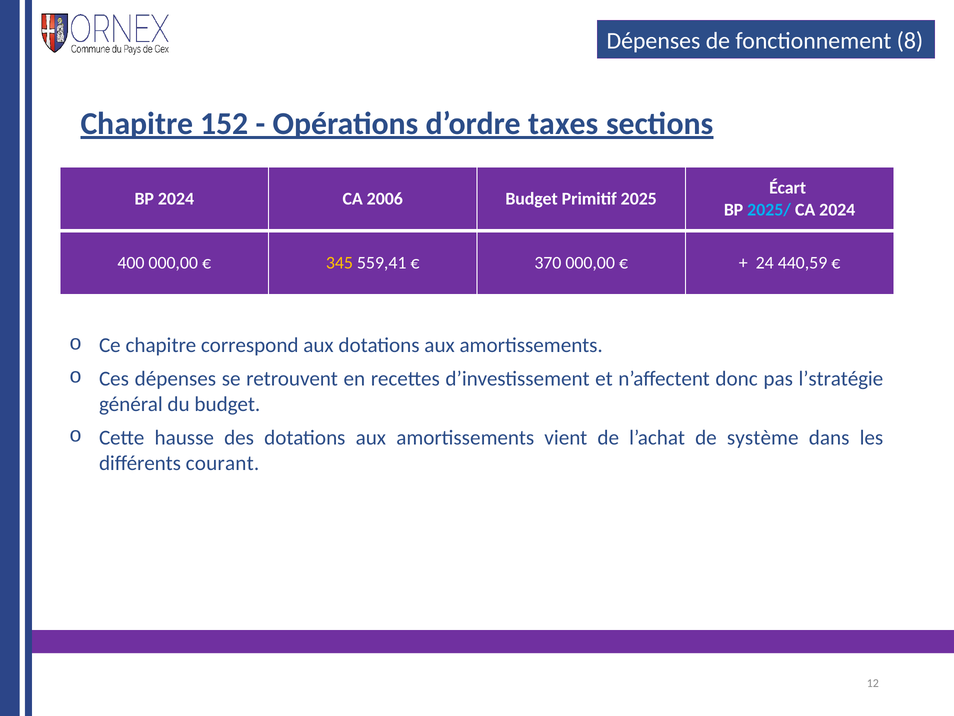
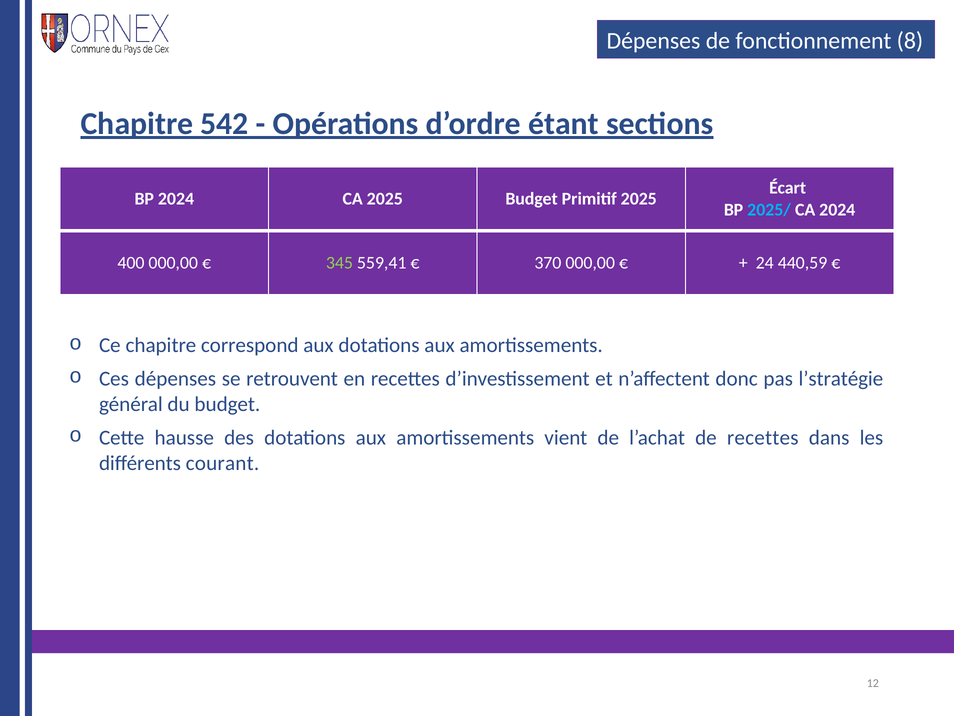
152: 152 -> 542 (224, 124)
taxes: taxes -> étant (563, 124)
CA 2006: 2006 -> 2025 (385, 199)
345 colour: yellow -> light green (339, 263)
de système: système -> recettes (763, 437)
